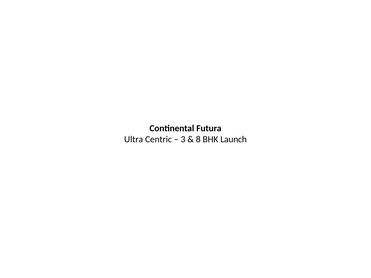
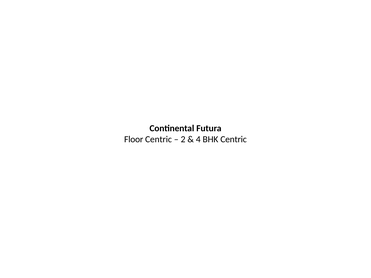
Ultra: Ultra -> Floor (134, 140)
3: 3 -> 2 (183, 140)
8: 8 -> 4 (198, 140)
BHK Launch: Launch -> Centric (234, 140)
